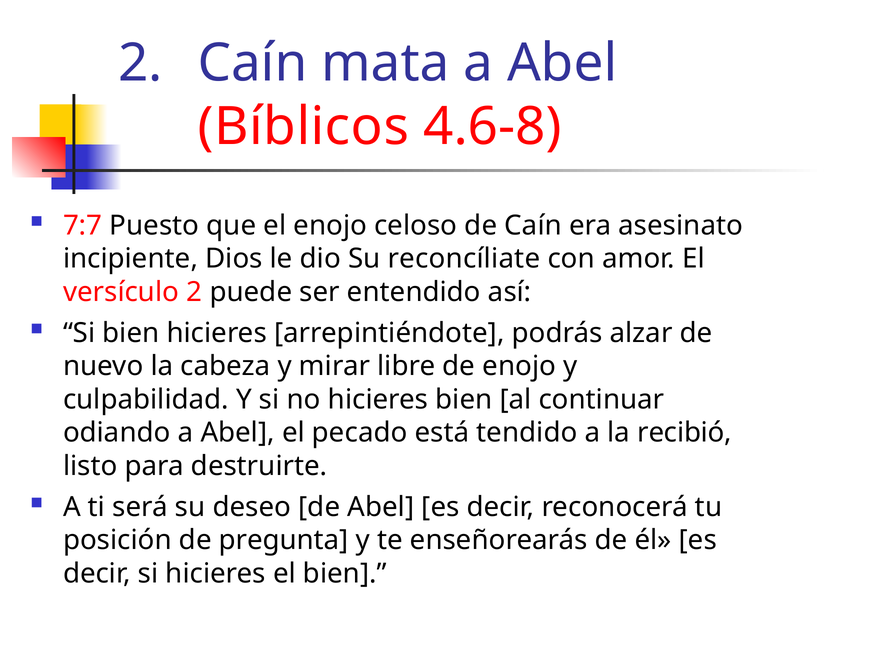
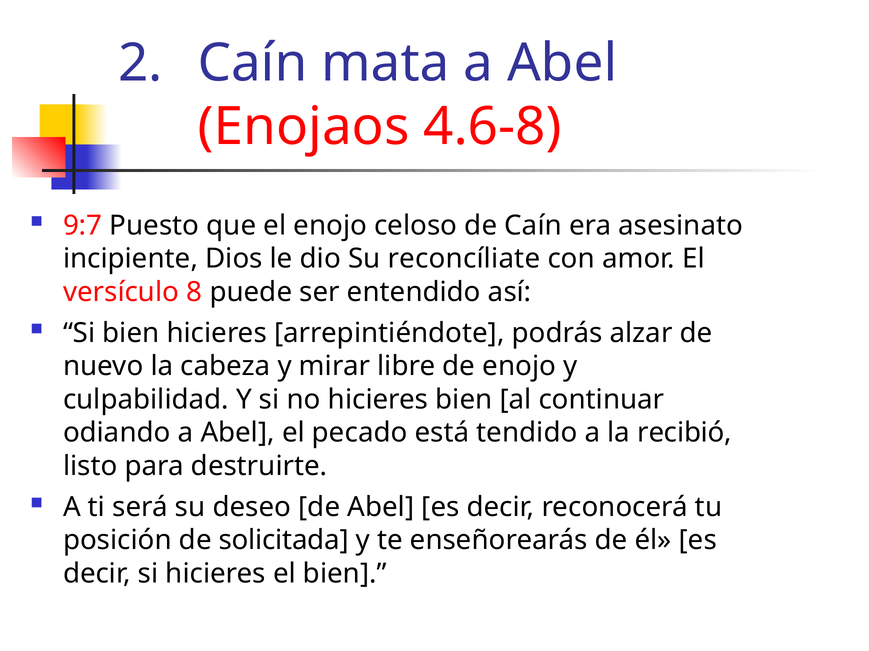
Bíblicos: Bíblicos -> Enojaos (304, 127)
7:7: 7:7 -> 9:7 (83, 226)
versículo 2: 2 -> 8 (194, 292)
pregunta: pregunta -> solicitada (284, 541)
